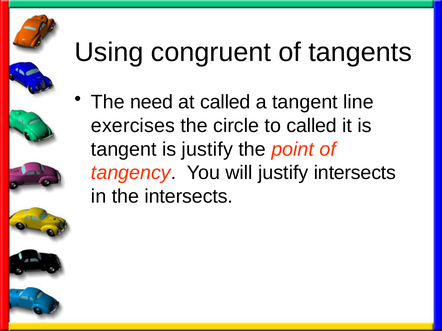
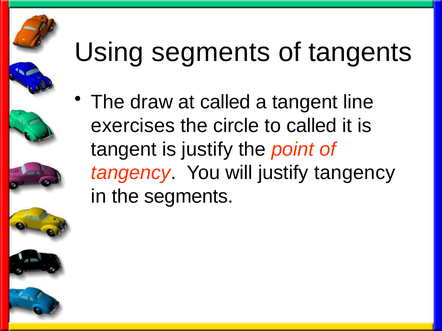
Using congruent: congruent -> segments (211, 52)
need: need -> draw (152, 102)
justify intersects: intersects -> tangency (355, 173)
the intersects: intersects -> segments (189, 197)
